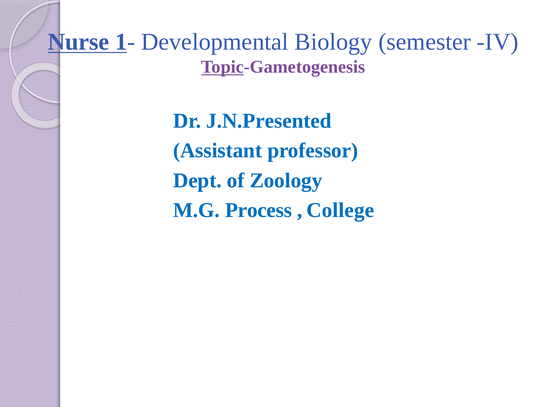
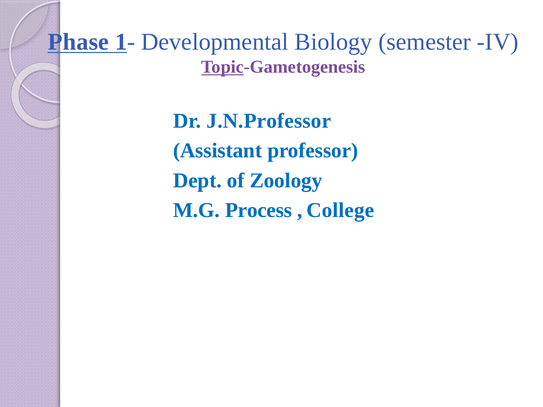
Nurse: Nurse -> Phase (78, 42)
J.N.Presented: J.N.Presented -> J.N.Professor (269, 121)
